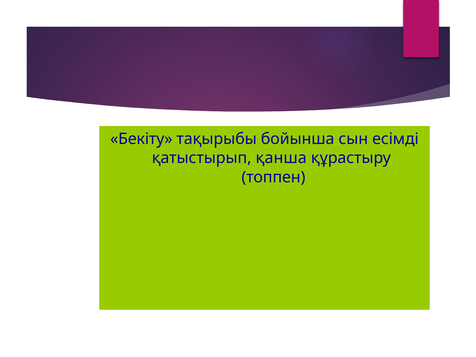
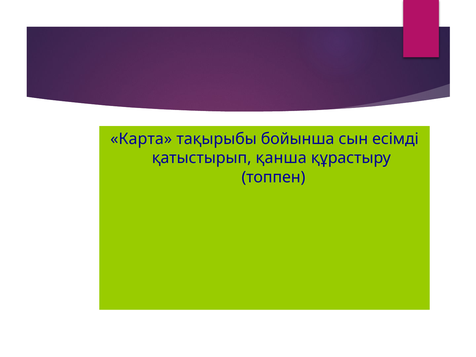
Бекіту: Бекіту -> Карта (141, 139)
